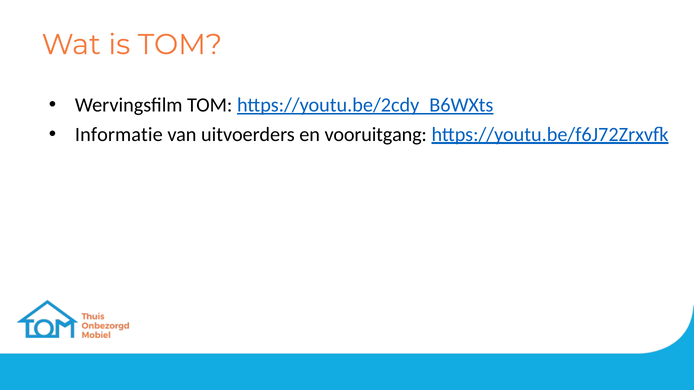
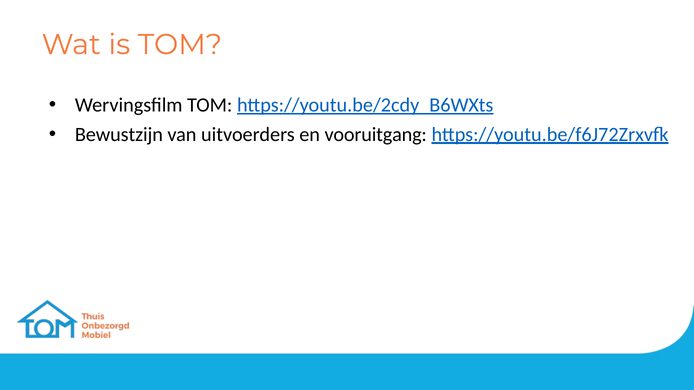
Informatie: Informatie -> Bewustzijn (119, 135)
